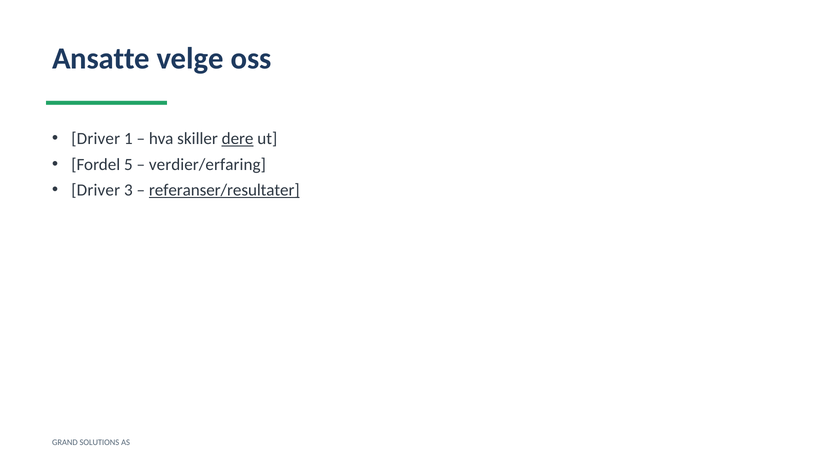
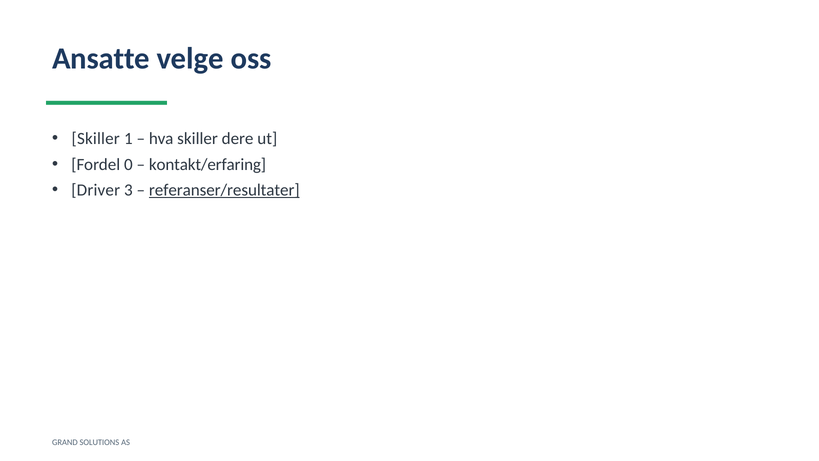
Driver: Driver -> Skiller (96, 139)
dere underline: present -> none (238, 139)
5: 5 -> 0 (128, 164)
verdier/erfaring: verdier/erfaring -> kontakt/erfaring (208, 164)
